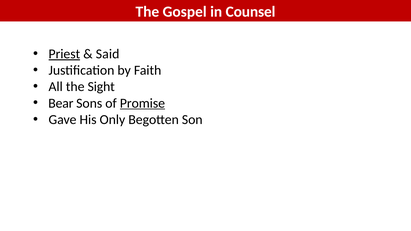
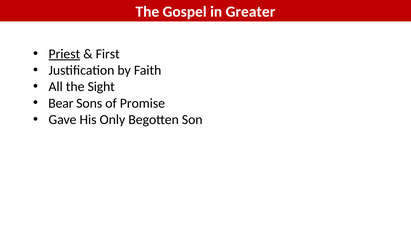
Counsel: Counsel -> Greater (250, 12)
Said: Said -> First (108, 54)
Promise underline: present -> none (142, 103)
